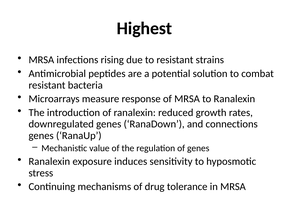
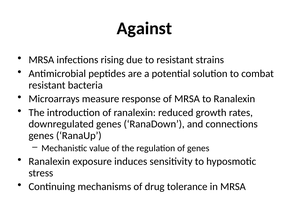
Highest: Highest -> Against (144, 28)
